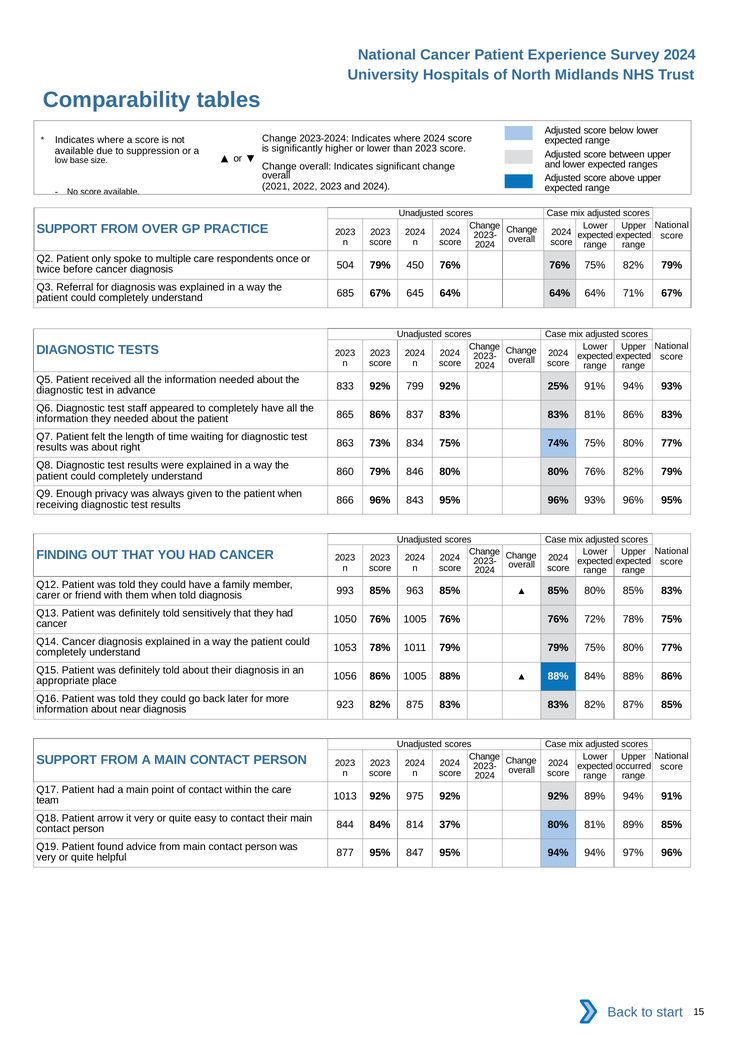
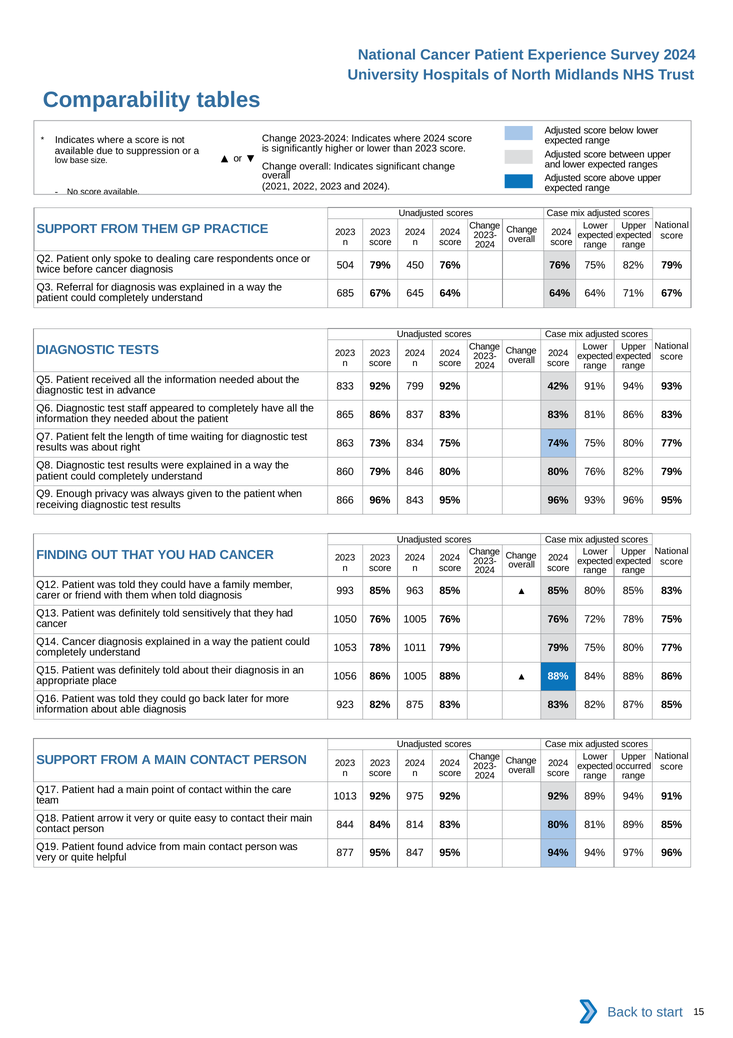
FROM OVER: OVER -> THEM (160, 229)
multiple: multiple -> dealing (173, 259)
25%: 25% -> 42% (558, 386)
near: near -> able (130, 709)
814 37%: 37% -> 83% (450, 824)
